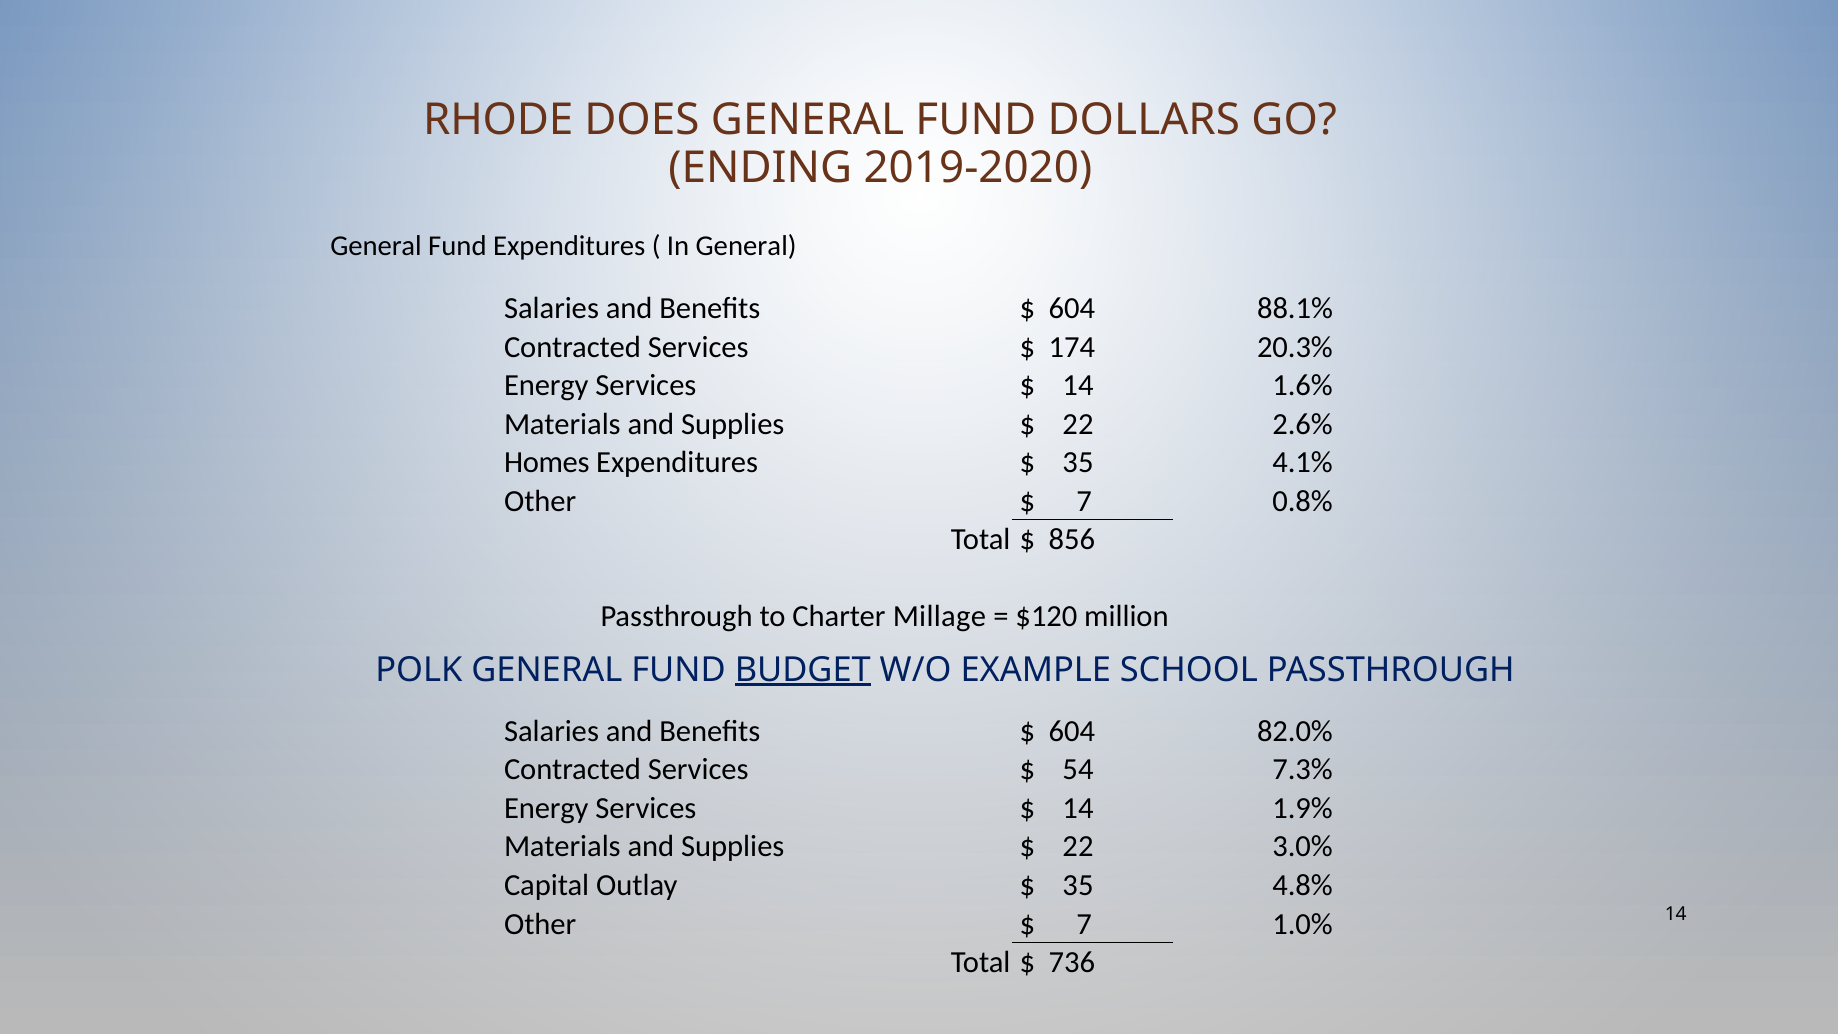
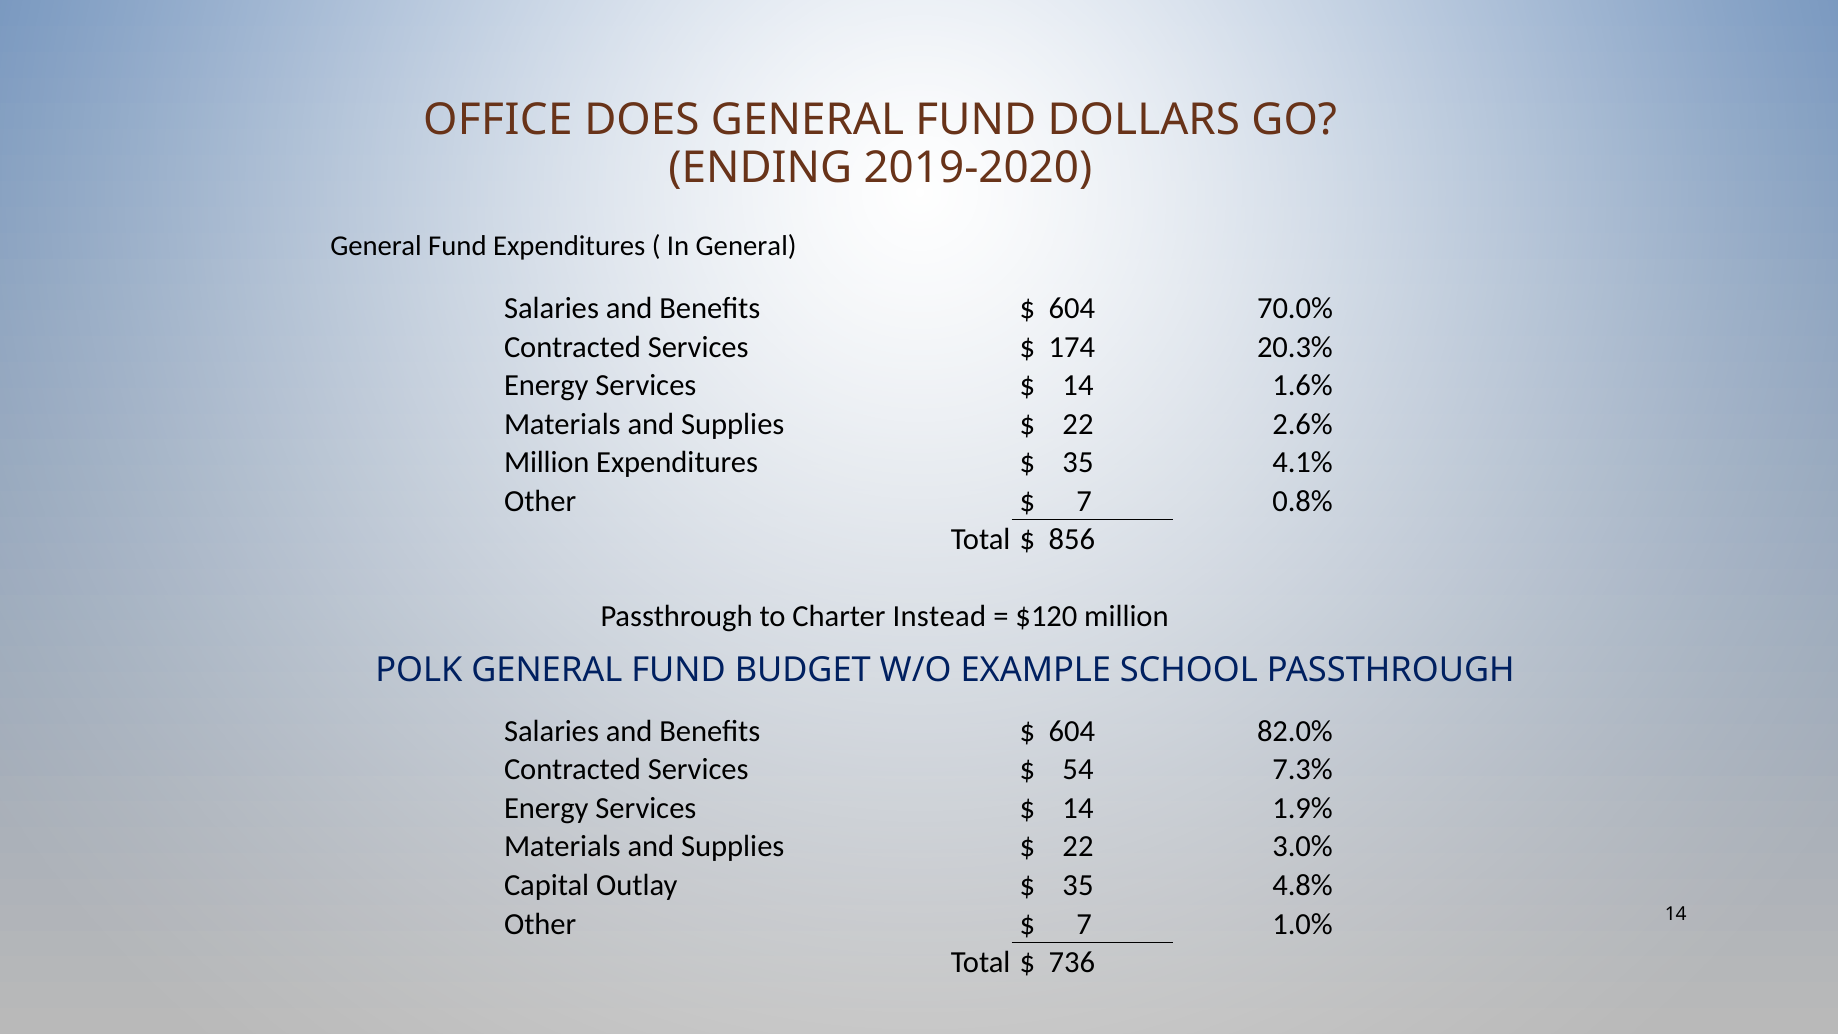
RHODE: RHODE -> OFFICE (498, 120)
88.1%: 88.1% -> 70.0% (1295, 308)
Homes: Homes -> Million (547, 463)
Millage: Millage -> Instead (939, 617)
BUDGET underline: present -> none (803, 670)
